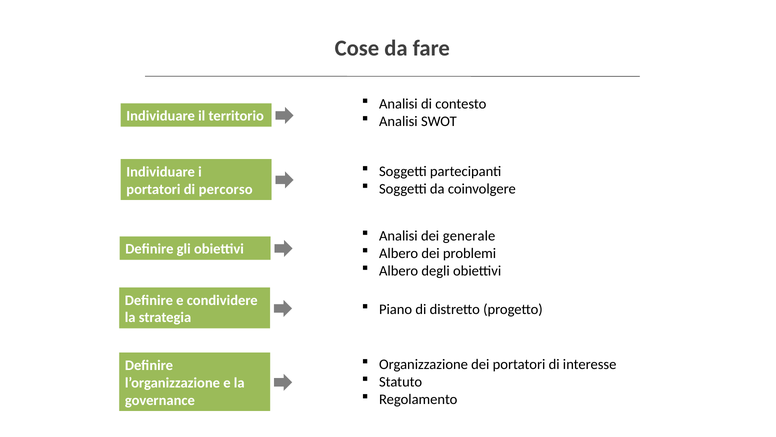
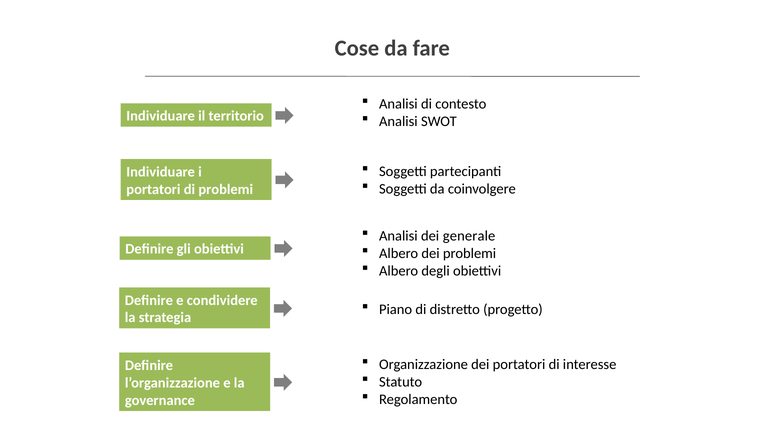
di percorso: percorso -> problemi (226, 189)
